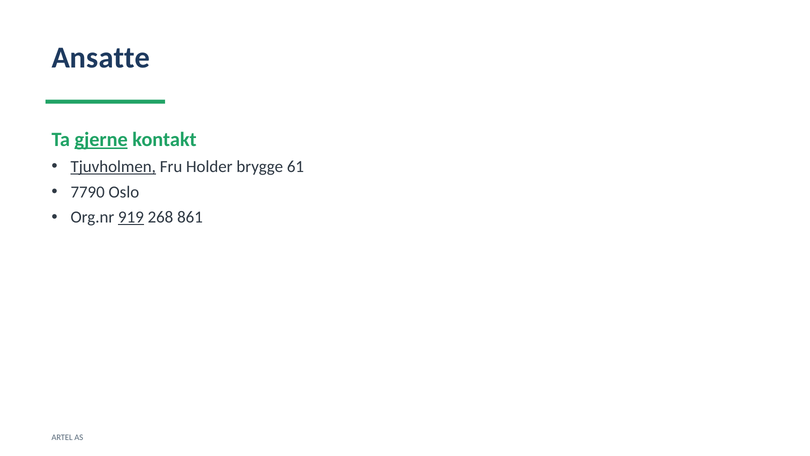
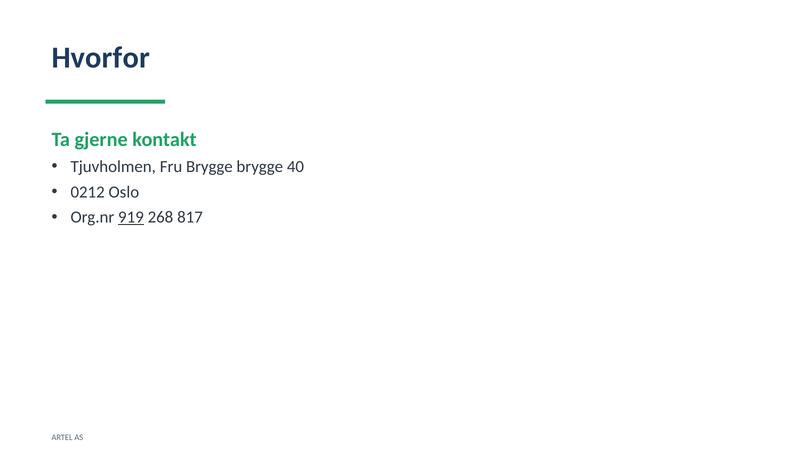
Ansatte: Ansatte -> Hvorfor (101, 58)
gjerne underline: present -> none (101, 139)
Tjuvholmen underline: present -> none (113, 167)
Fru Holder: Holder -> Brygge (209, 167)
61: 61 -> 40 (295, 167)
7790: 7790 -> 0212 (88, 192)
861: 861 -> 817 (190, 217)
